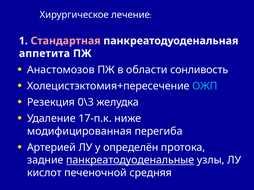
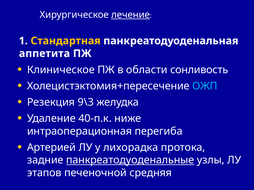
лечение underline: none -> present (130, 15)
Стандартная colour: pink -> yellow (66, 41)
Анастомозов: Анастомозов -> Клиническое (61, 70)
0\3: 0\3 -> 9\3 (86, 103)
17-п.к: 17-п.к -> 40-п.к (95, 119)
модифицированная: модифицированная -> интраоперационная (80, 132)
определён: определён -> лихорадка (131, 148)
кислот: кислот -> этапов (44, 173)
